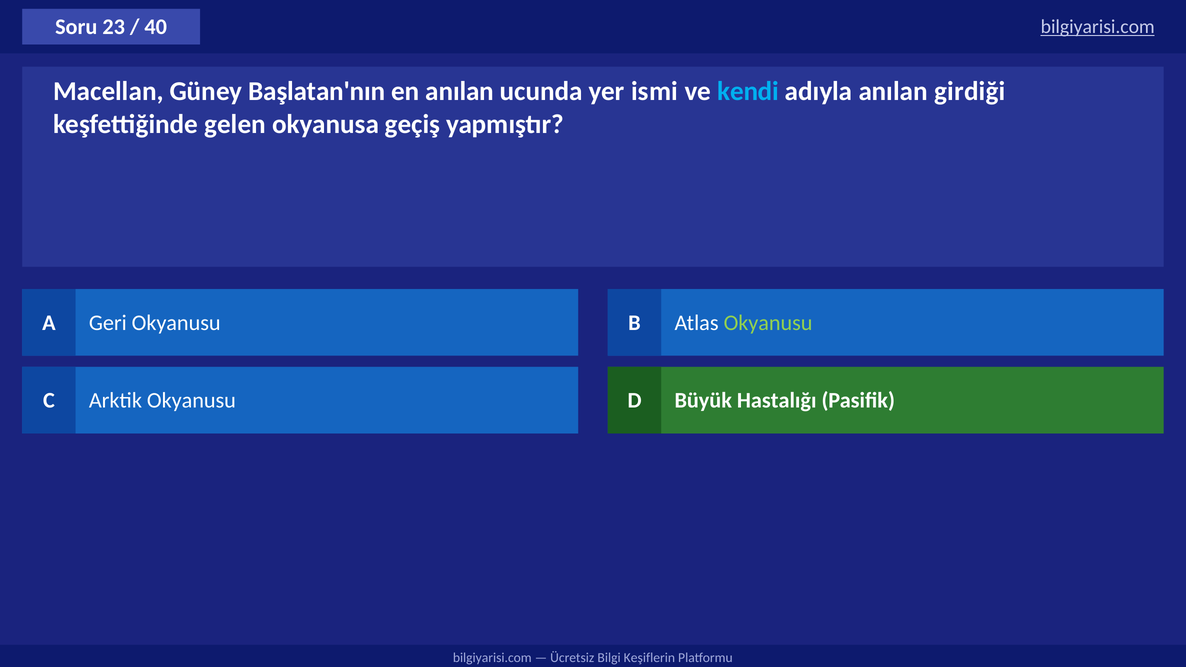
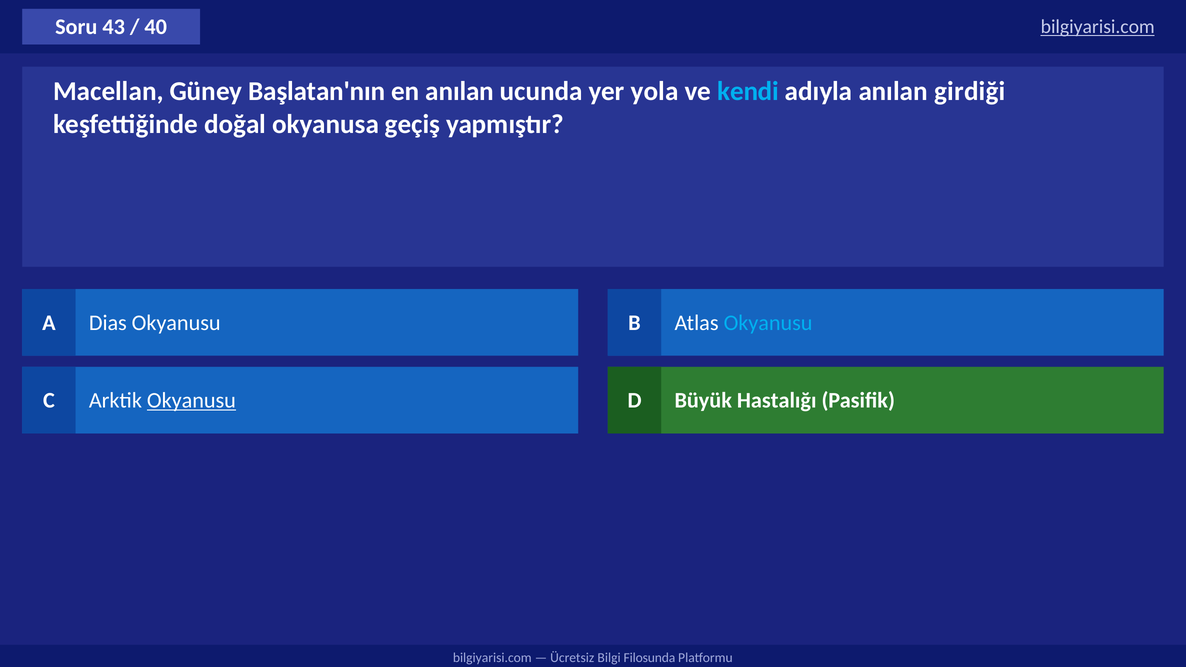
23: 23 -> 43 (114, 27)
ismi: ismi -> yola (655, 91)
gelen: gelen -> doğal (235, 124)
Geri: Geri -> Dias (108, 323)
Okyanusu colour: light green -> light blue (768, 323)
Okyanusu underline: none -> present (191, 401)
Keşiflerin: Keşiflerin -> Filosunda (649, 658)
